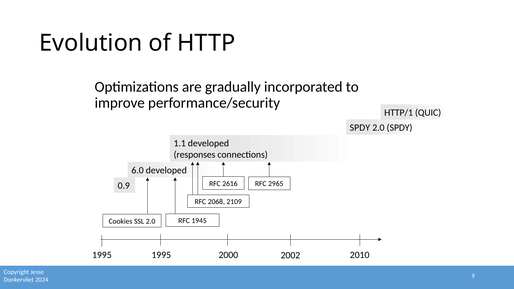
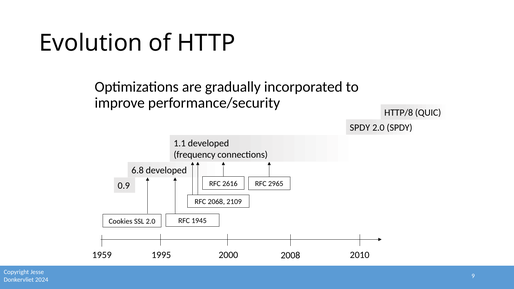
HTTP/1: HTTP/1 -> HTTP/8 (399, 113)
responses: responses -> frequency (194, 155)
6.0: 6.0 -> 6.8 (138, 170)
1995: 1995 -> 1959 (102, 255)
2002: 2002 -> 2008 (290, 255)
